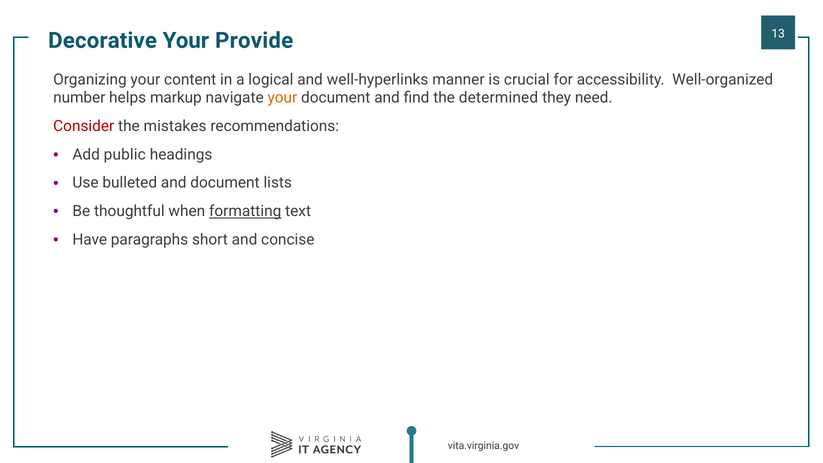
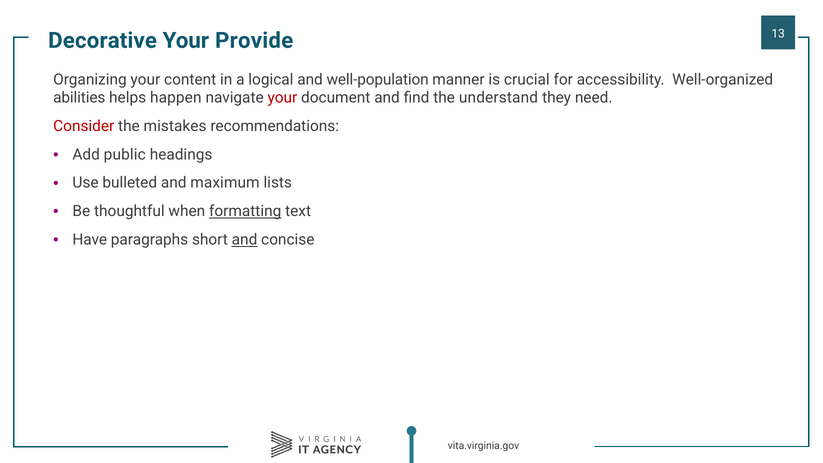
well-hyperlinks: well-hyperlinks -> well-population (378, 79)
number: number -> abilities (79, 98)
markup: markup -> happen (176, 98)
your colour: orange -> red (282, 98)
determined: determined -> understand (498, 98)
and document: document -> maximum (225, 183)
and underline: none -> present (245, 240)
